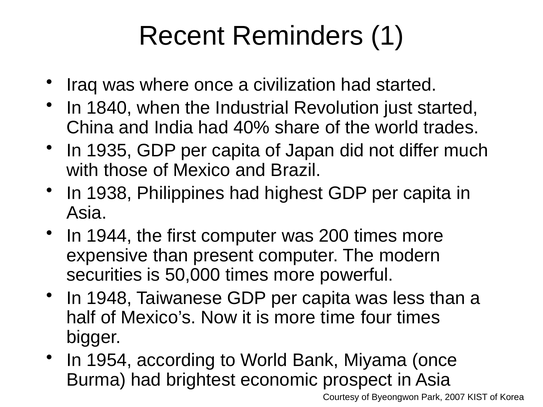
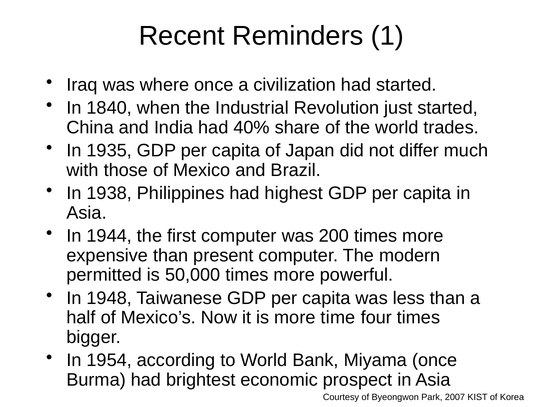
securities: securities -> permitted (104, 275)
